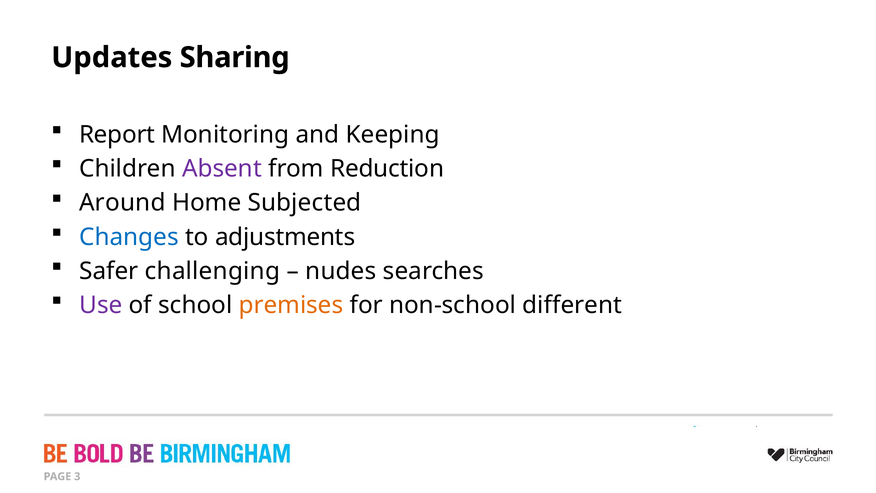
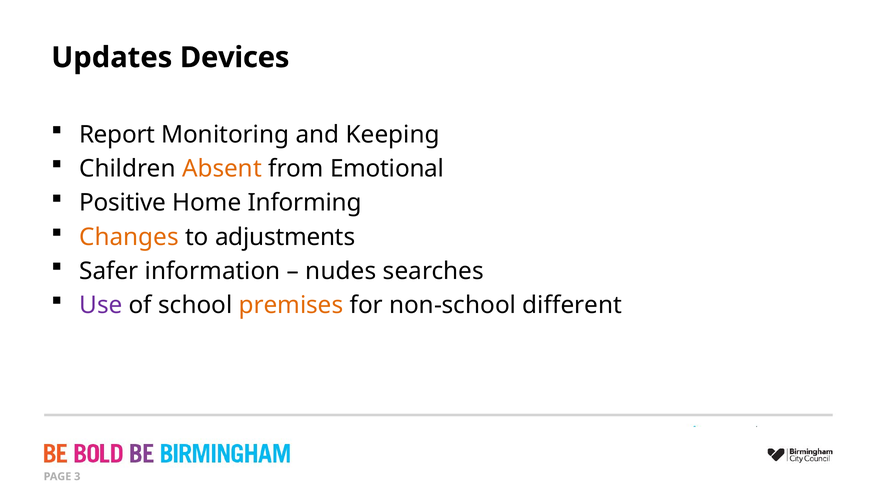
Sharing: Sharing -> Devices (235, 57)
Absent colour: purple -> orange (222, 169)
Reduction: Reduction -> Emotional (387, 169)
Around: Around -> Positive (123, 203)
Subjected: Subjected -> Informing (305, 203)
Changes colour: blue -> orange (129, 237)
challenging: challenging -> information (213, 271)
